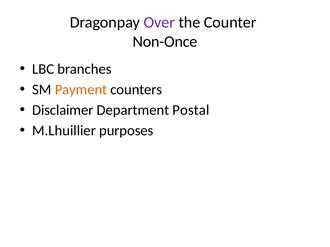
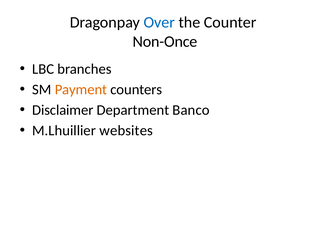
Over colour: purple -> blue (159, 22)
Postal: Postal -> Banco (191, 110)
purposes: purposes -> websites (126, 131)
